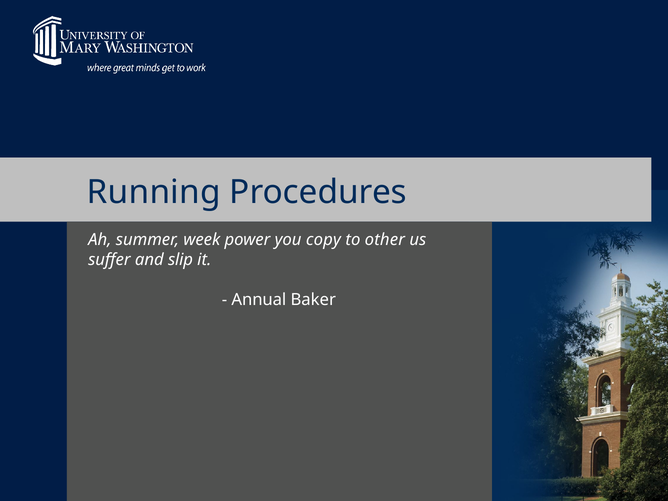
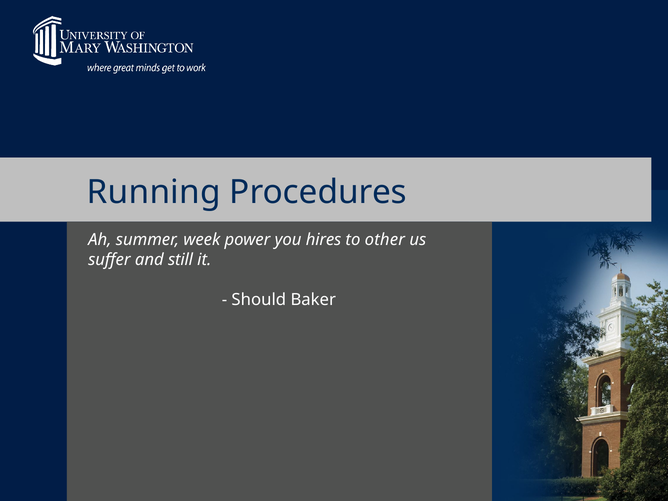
copy: copy -> hires (324, 240)
slip: slip -> still (181, 260)
Annual: Annual -> Should (259, 300)
